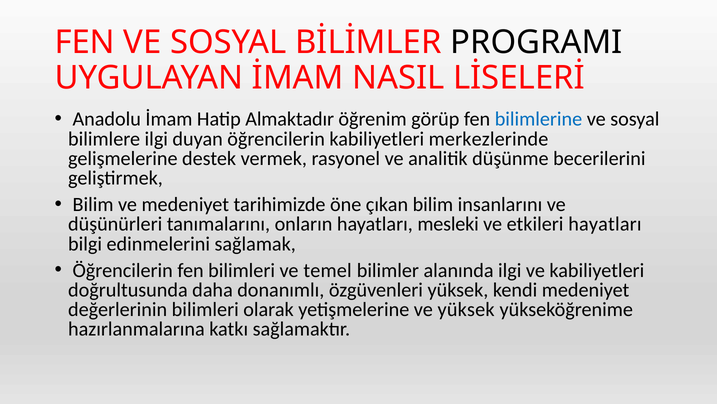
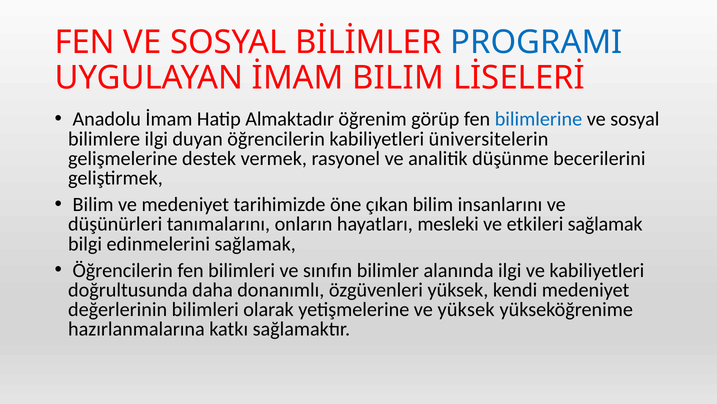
PROGRAMI colour: black -> blue (536, 42)
İMAM NASIL: NASIL -> BILIM (398, 78)
merkezlerinde: merkezlerinde -> üniversitelerin (489, 139)
etkileri hayatları: hayatları -> sağlamak (605, 224)
temel: temel -> sınıfın (328, 270)
